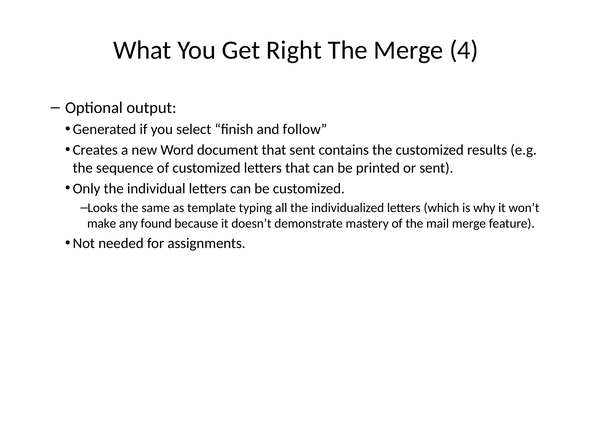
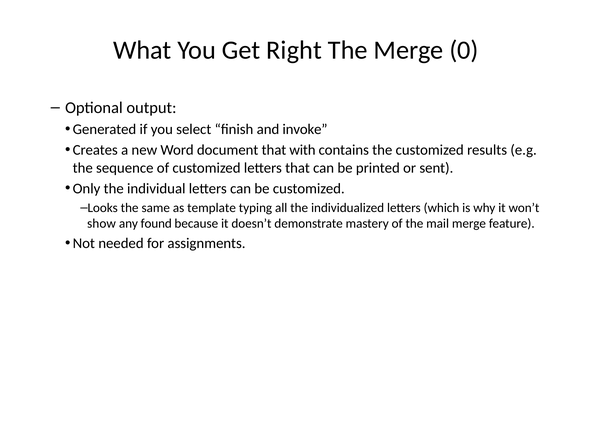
4: 4 -> 0 (464, 50)
follow: follow -> invoke (305, 129)
that sent: sent -> with (302, 150)
make: make -> show (102, 224)
